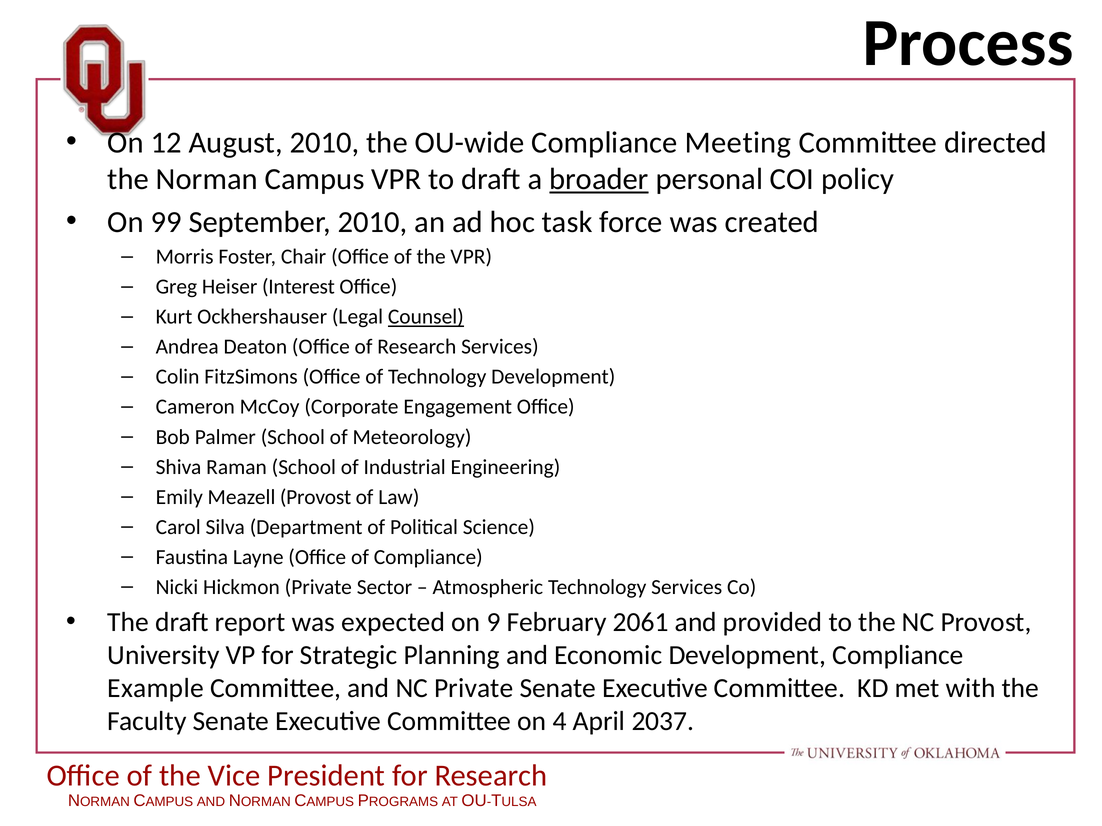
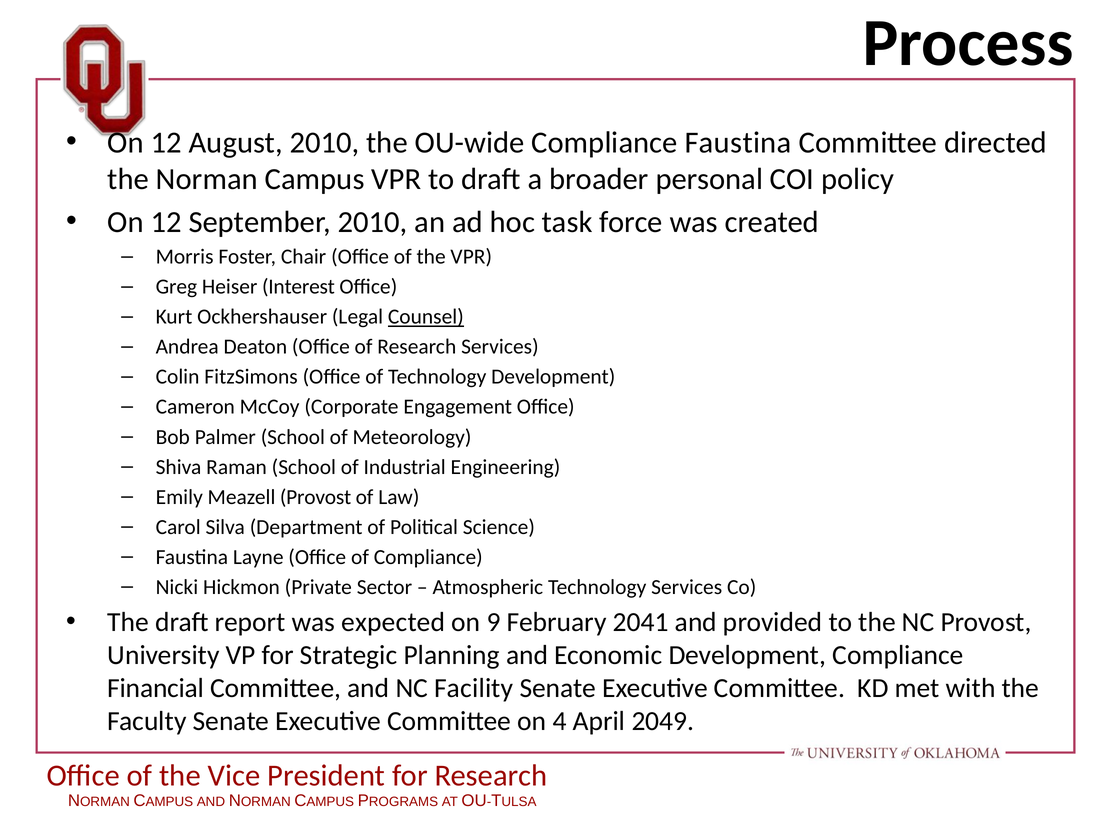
Compliance Meeting: Meeting -> Faustina (738, 143)
broader underline: present -> none (599, 179)
99: 99 -> 12 (166, 222)
2061: 2061 -> 2041 (641, 623)
Example: Example -> Financial (156, 689)
NC Private: Private -> Facility (474, 689)
2037: 2037 -> 2049 (663, 722)
